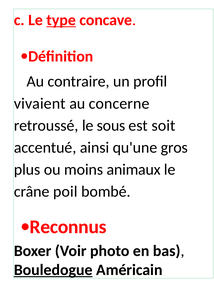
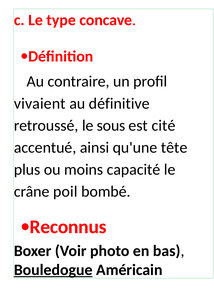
type underline: present -> none (61, 20)
concerne: concerne -> définitive (119, 103)
soit: soit -> cité (163, 125)
gros: gros -> tête (174, 147)
animaux: animaux -> capacité (134, 169)
